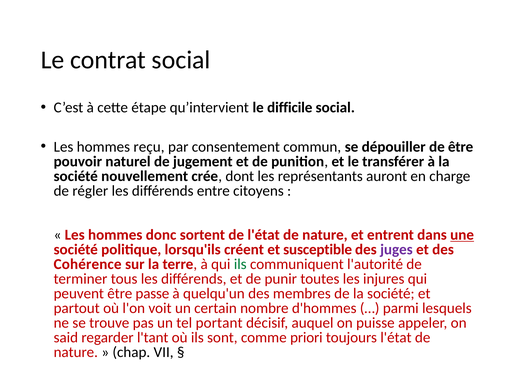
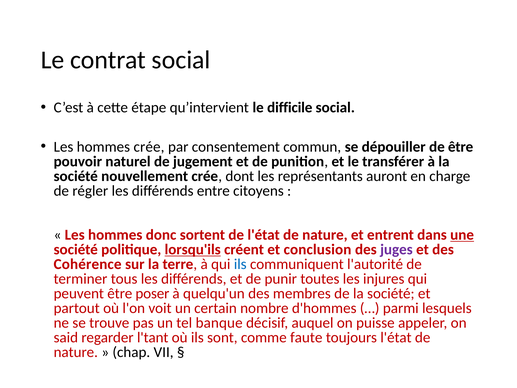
hommes reçu: reçu -> crée (149, 147)
lorsqu'ils underline: none -> present (193, 249)
susceptible: susceptible -> conclusion (317, 249)
ils colour: green -> blue (240, 264)
passe: passe -> poser (152, 293)
portant: portant -> banque (219, 323)
priori: priori -> faute (306, 337)
